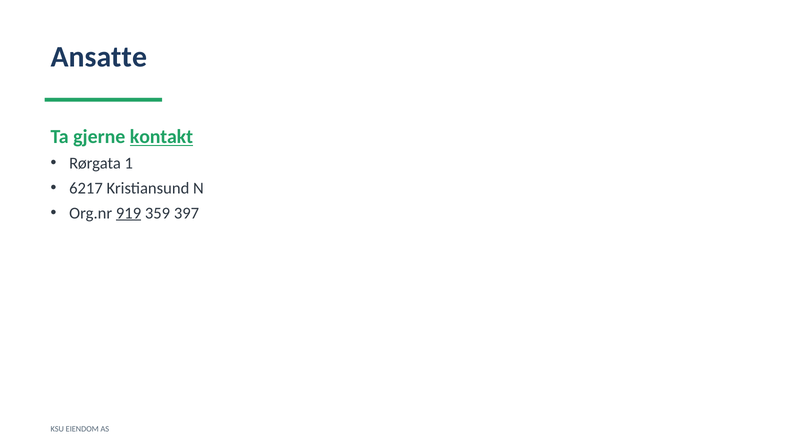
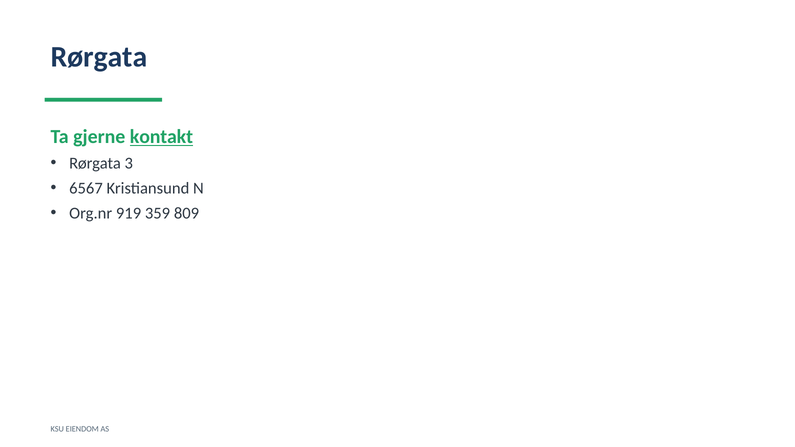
Ansatte: Ansatte -> Rørgata (99, 57)
1: 1 -> 3 (129, 163)
6217: 6217 -> 6567 (86, 188)
919 underline: present -> none (129, 213)
397: 397 -> 809 (186, 213)
